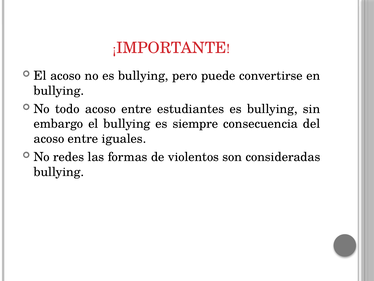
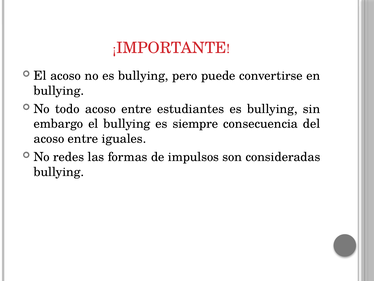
violentos: violentos -> impulsos (193, 157)
